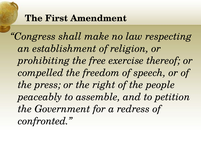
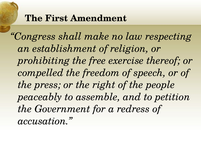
confronted: confronted -> accusation (45, 121)
